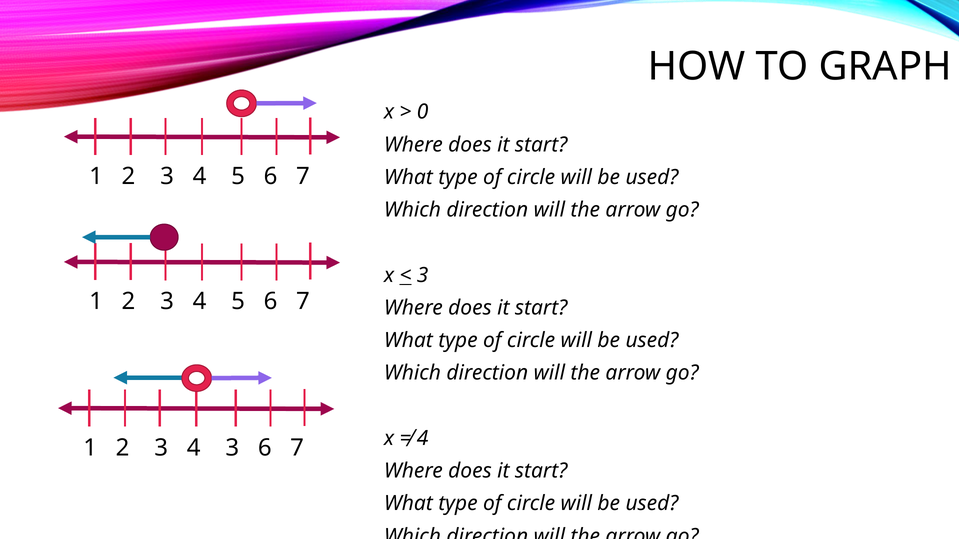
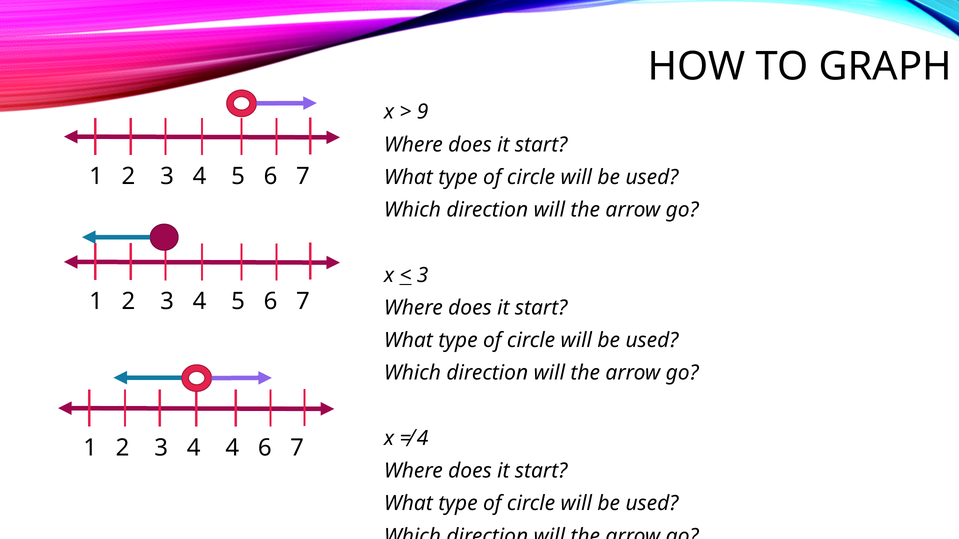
0: 0 -> 9 (423, 112)
4 3: 3 -> 4 (232, 448)
